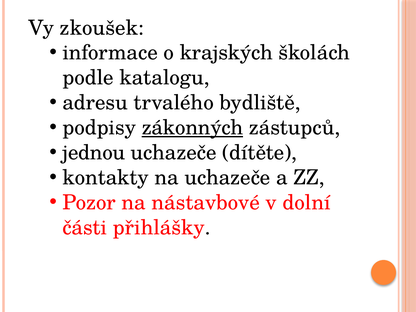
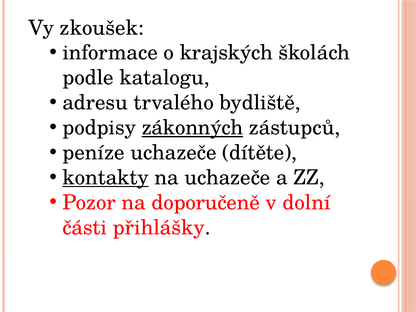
jednou: jednou -> peníze (94, 153)
kontakty underline: none -> present (106, 178)
nástavbové: nástavbové -> doporučeně (206, 203)
